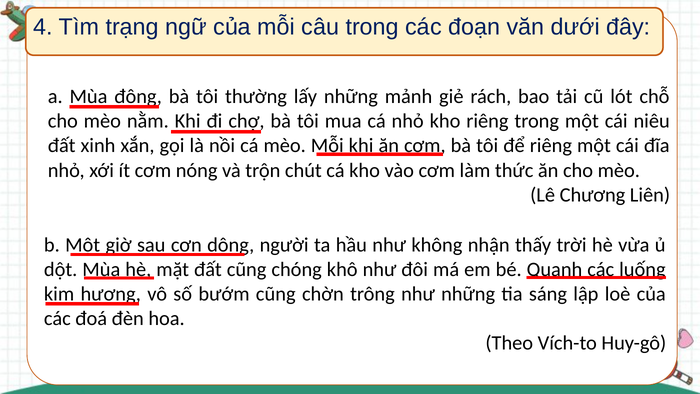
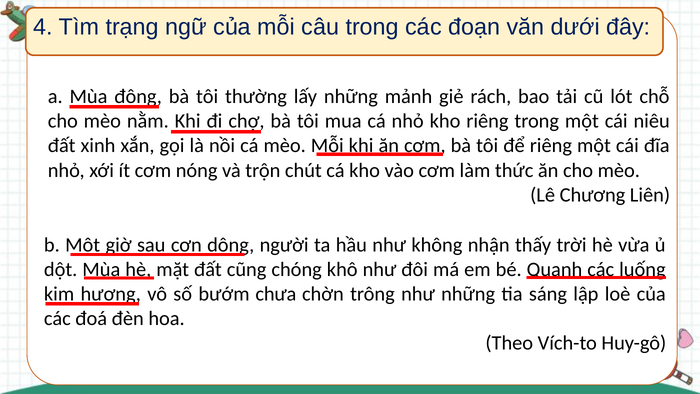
bướm cũng: cũng -> chưa (276, 294)
